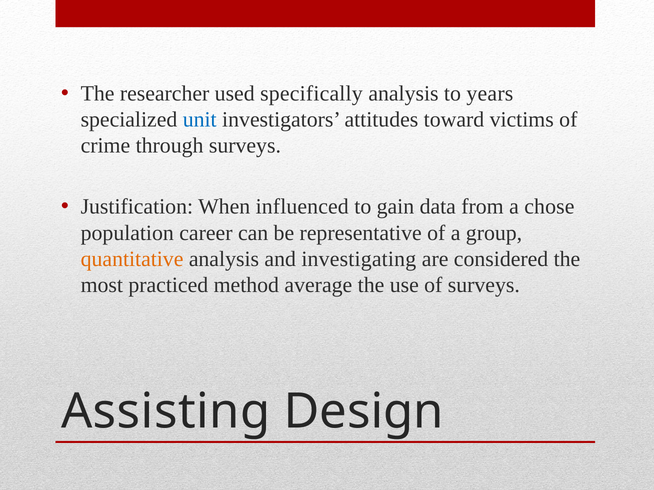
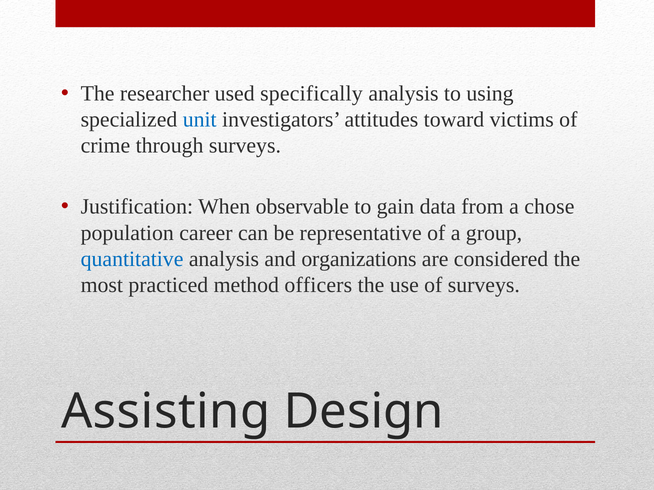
years: years -> using (490, 94)
influenced: influenced -> observable (302, 207)
quantitative colour: orange -> blue (132, 259)
investigating: investigating -> organizations (359, 259)
average: average -> officers (318, 285)
